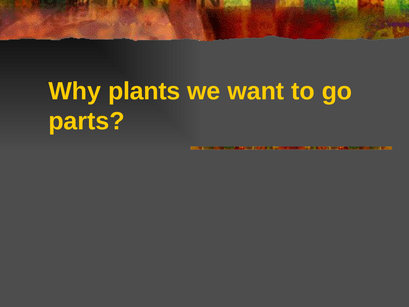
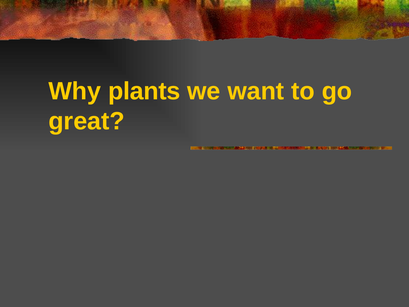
parts: parts -> great (87, 121)
